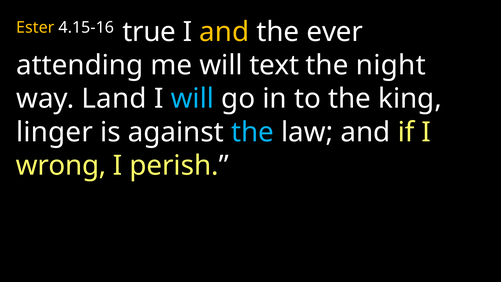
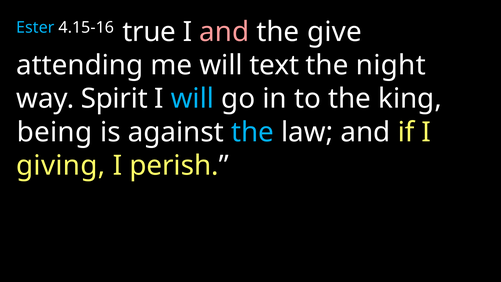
Ester colour: yellow -> light blue (35, 28)
and colour: yellow -> pink (224, 32)
ever: ever -> give (335, 32)
Land: Land -> Spirit (114, 99)
linger: linger -> being (54, 132)
wrong: wrong -> giving (61, 165)
